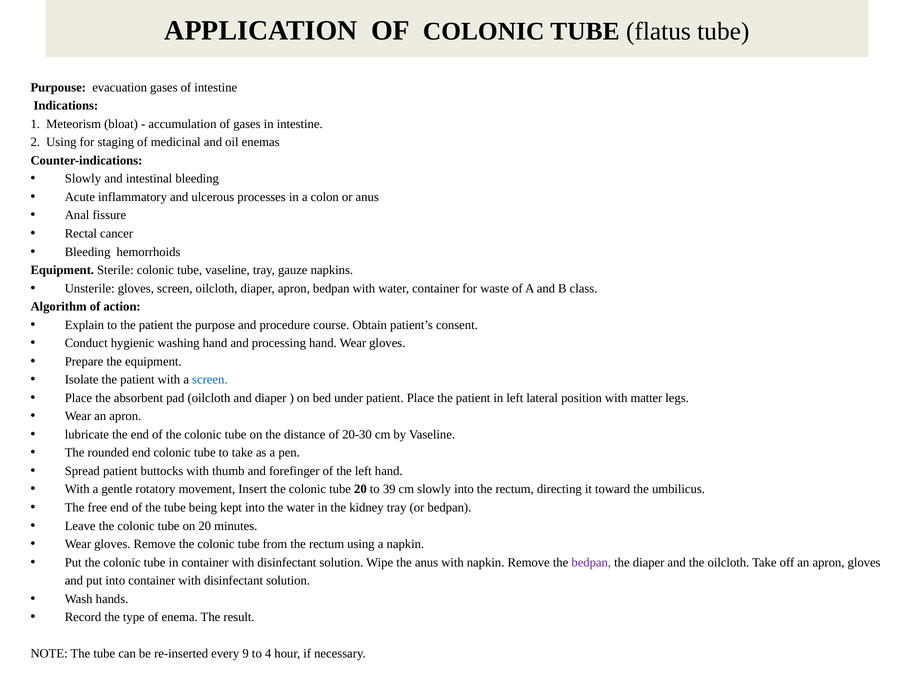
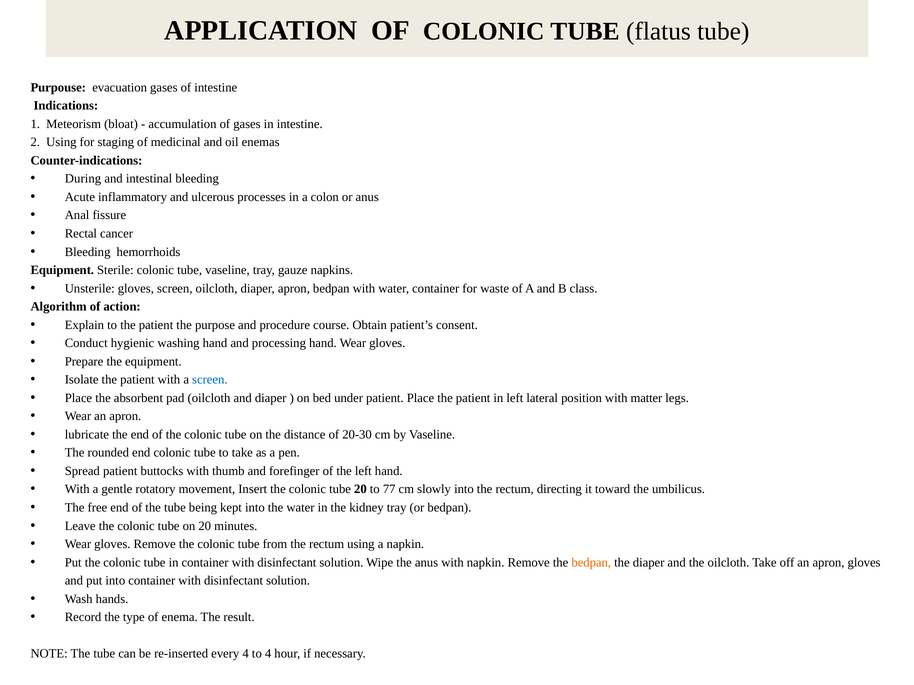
Slowly: Slowly -> During (83, 179)
39: 39 -> 77 (389, 490)
bedpan colour: purple -> orange (591, 563)
every 9: 9 -> 4 (246, 654)
